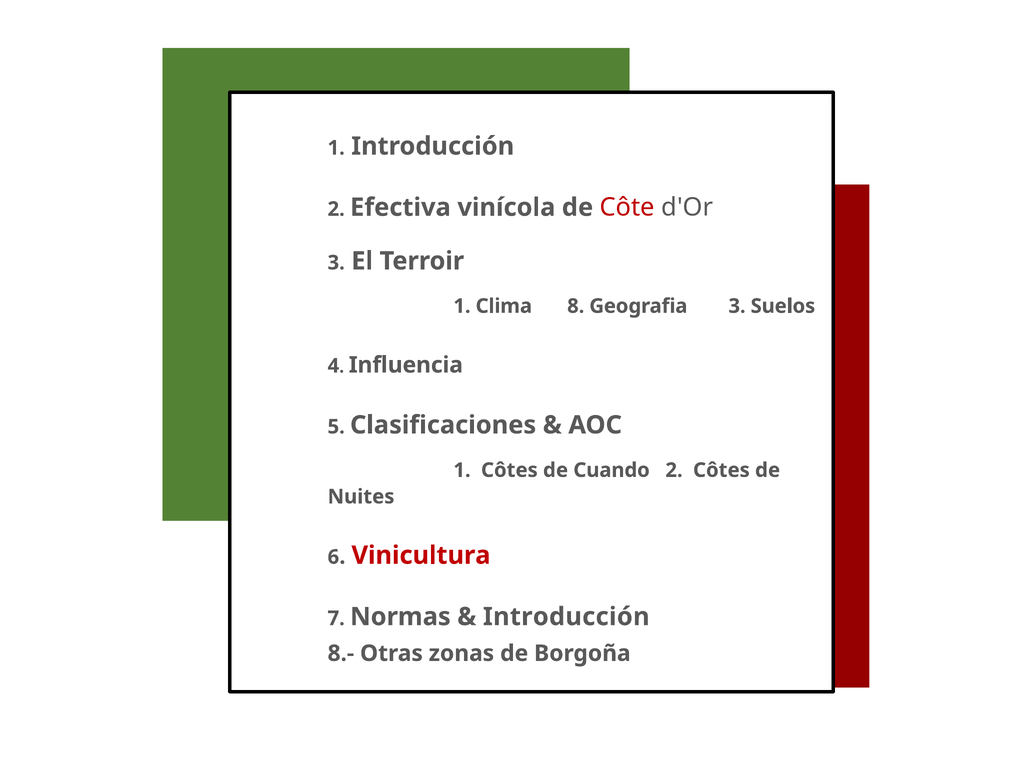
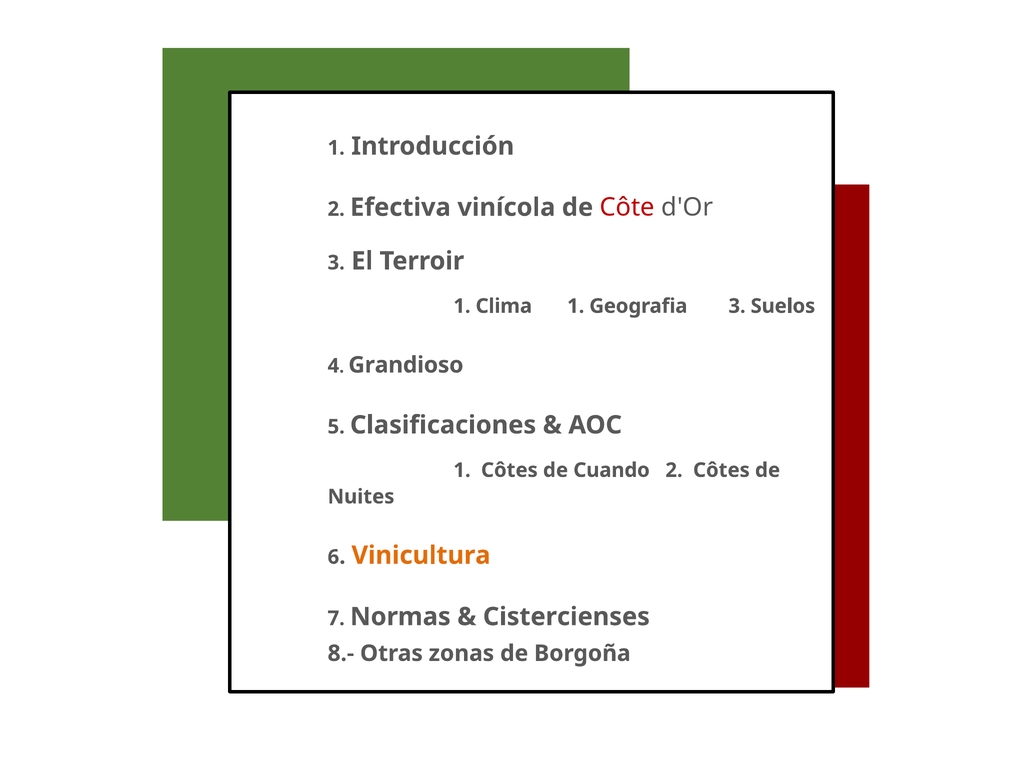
Clima 8: 8 -> 1 (576, 306)
Influencia: Influencia -> Grandioso (406, 365)
Vinicultura colour: red -> orange (421, 555)
Introducción: Introducción -> Cistercienses (566, 616)
